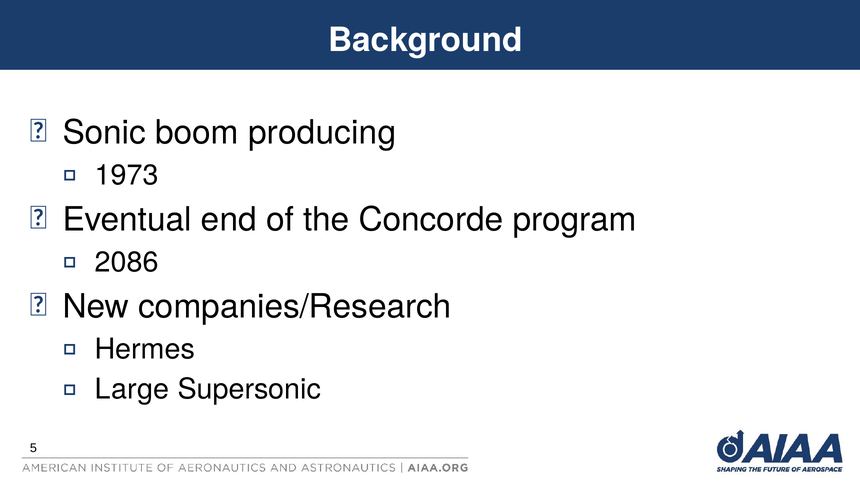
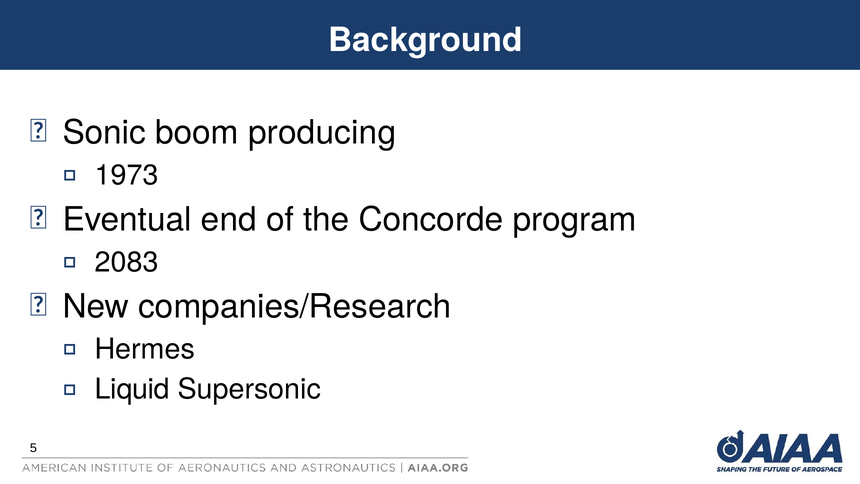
2086: 2086 -> 2083 (127, 262)
Large: Large -> Liquid (132, 389)
